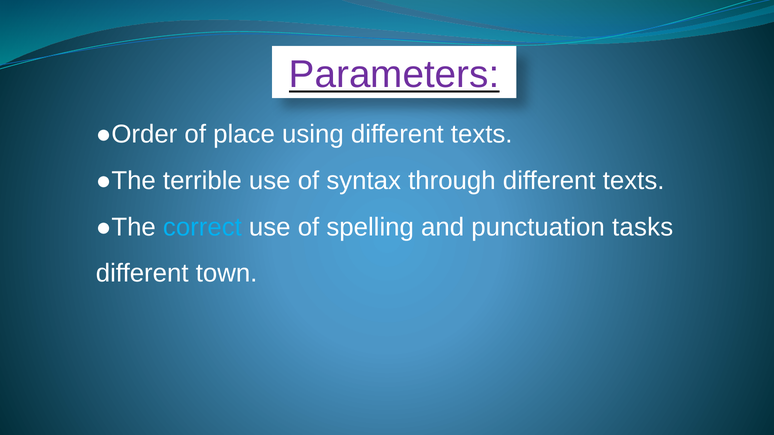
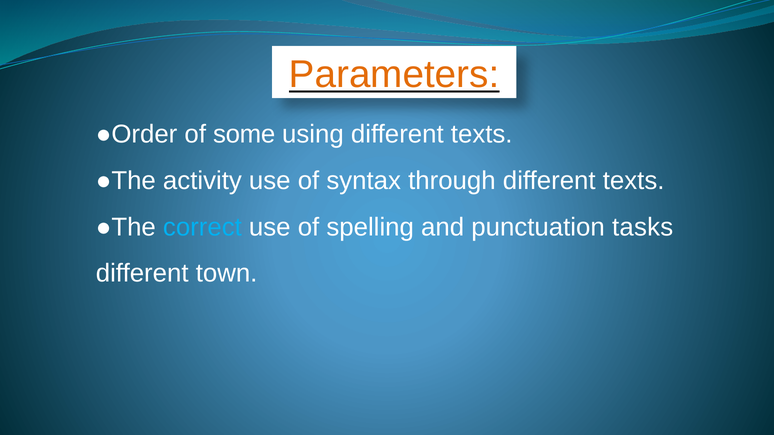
Parameters colour: purple -> orange (394, 75)
place: place -> some (244, 134)
terrible: terrible -> activity (202, 181)
